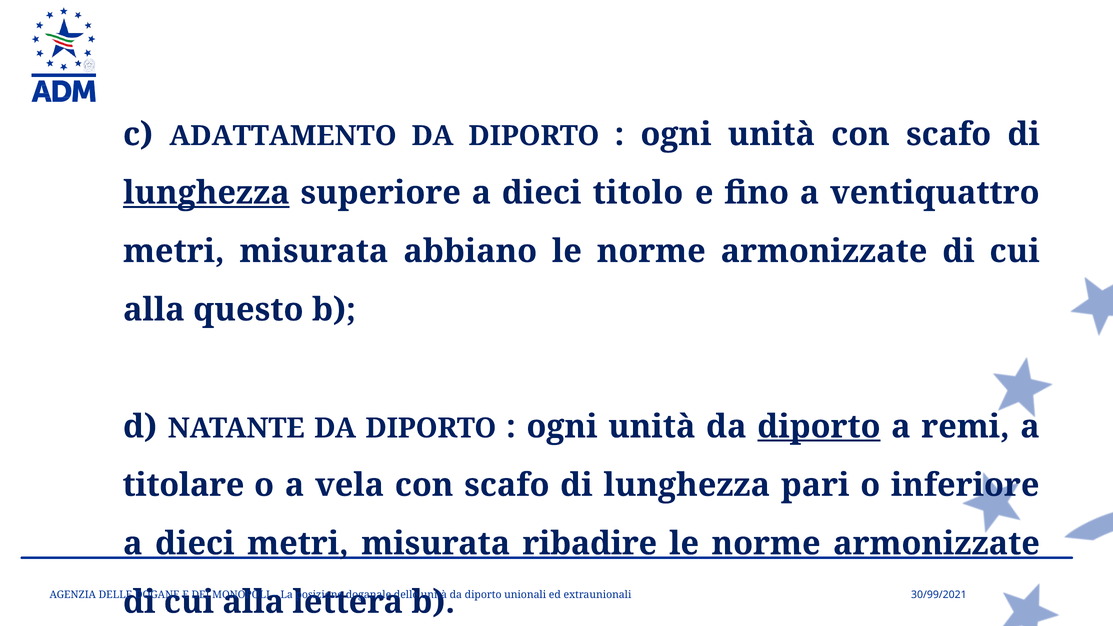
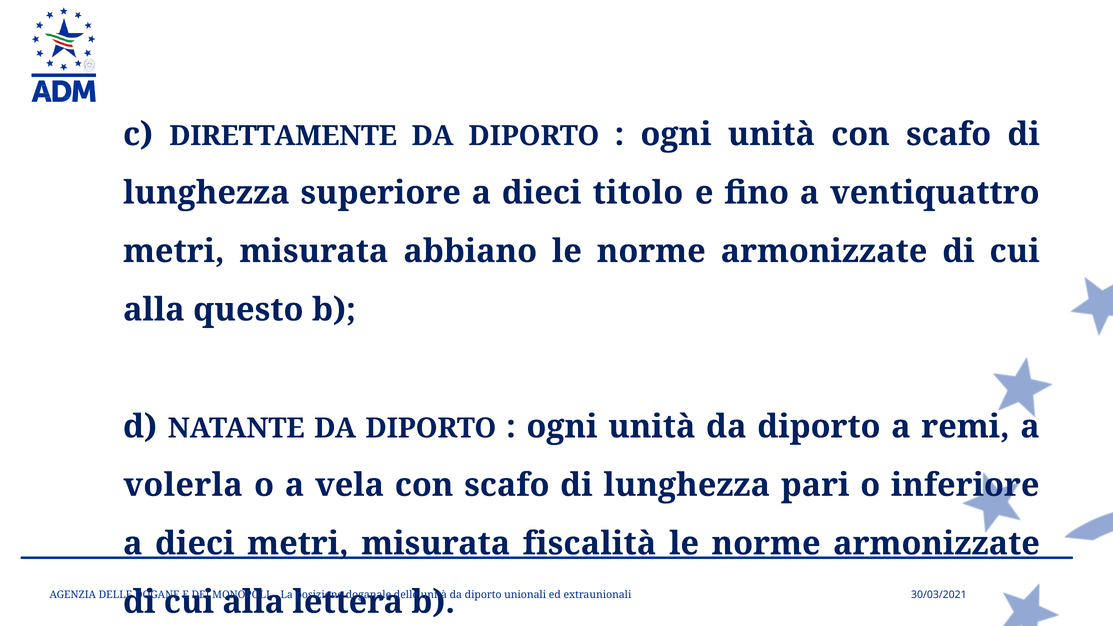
ADATTAMENTO: ADATTAMENTO -> DIRETTAMENTE (283, 136)
lunghezza underline: present -> none (206, 193)
diporto underline: present -> none (819, 427)
titolare: titolare -> volerla (183, 485)
ribadire: ribadire -> fiscalità (590, 544)
30/99/2021: 30/99/2021 -> 30/03/2021 (939, 595)
